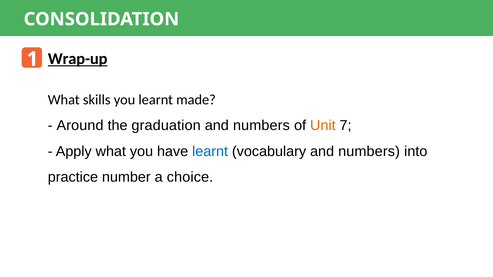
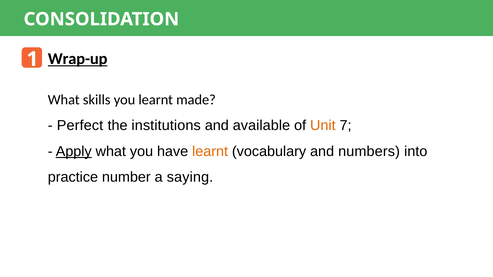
Around: Around -> Perfect (80, 126)
graduation: graduation -> institutions (166, 126)
numbers: numbers -> available (261, 126)
Apply underline: none -> present (74, 152)
learnt colour: blue -> orange (210, 152)
choice: choice -> saying (190, 177)
